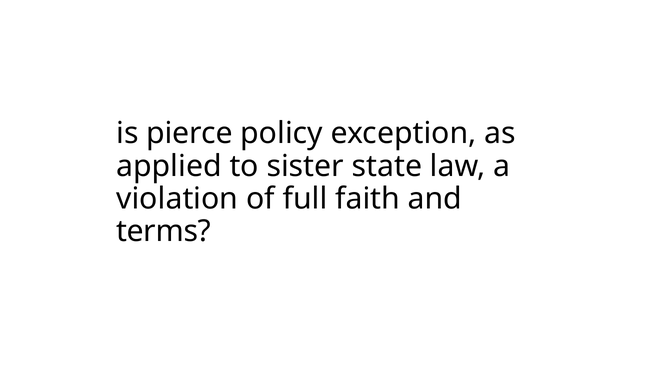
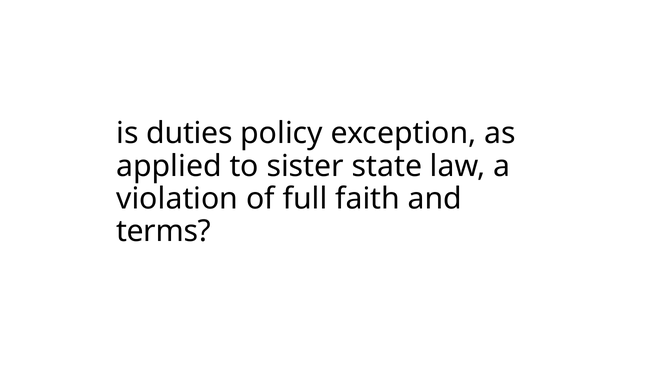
pierce: pierce -> duties (190, 134)
